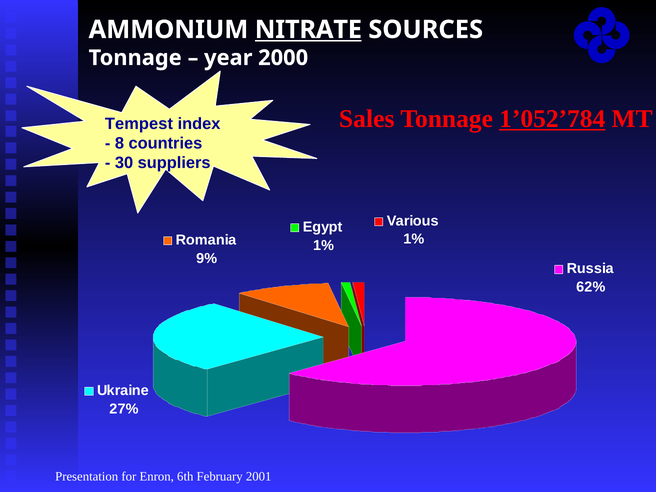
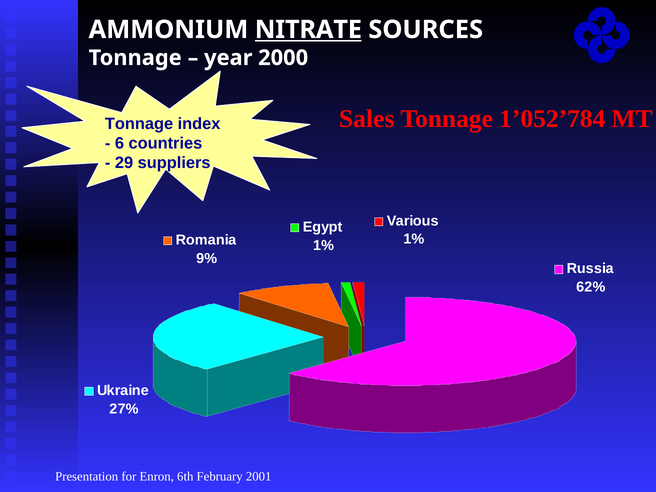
1’052’784 underline: present -> none (552, 119)
Tempest: Tempest -> Tonnage (139, 124)
8: 8 -> 6 (119, 143)
30: 30 -> 29 (124, 163)
